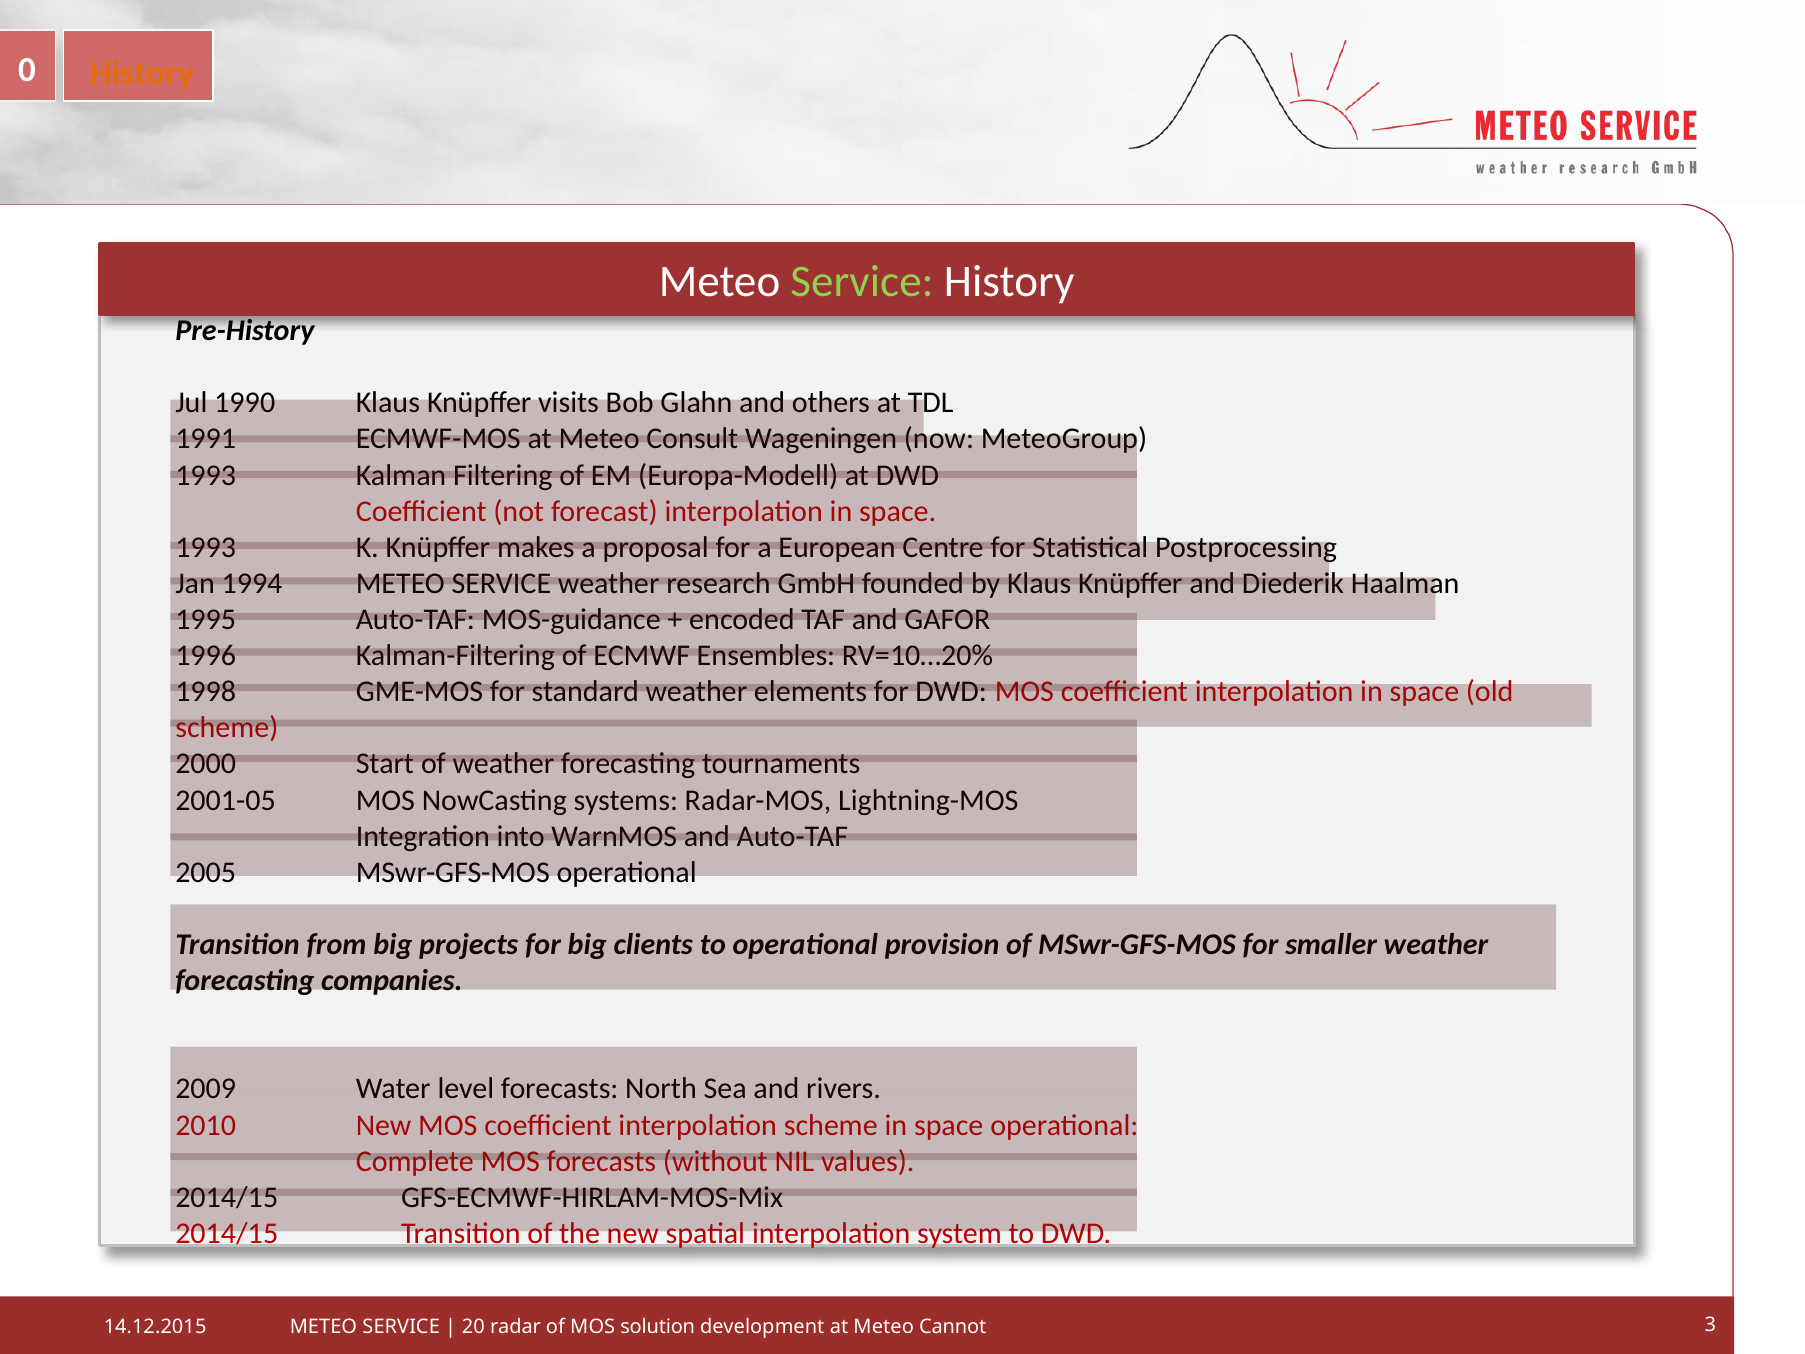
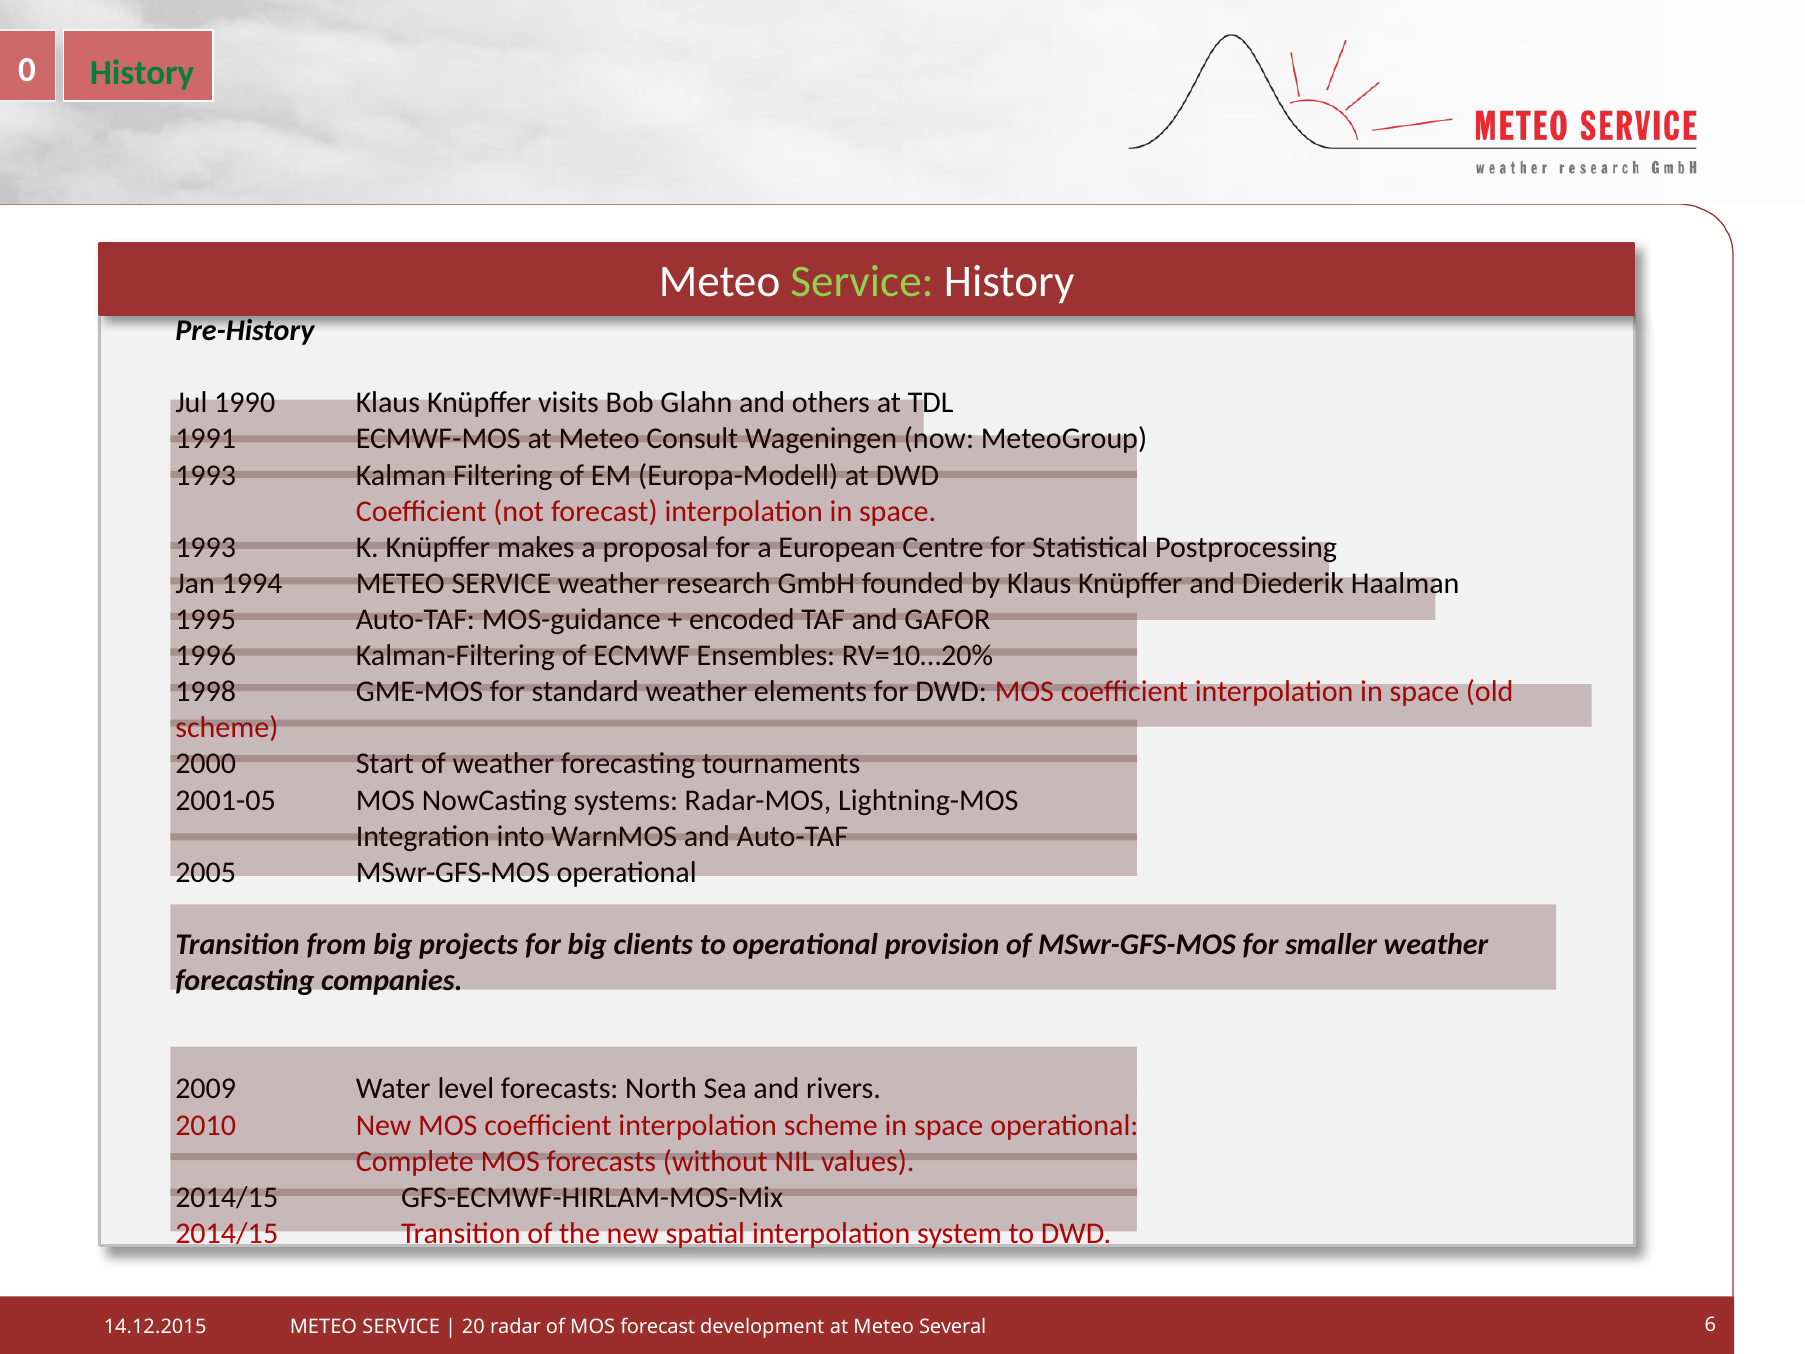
History colour: orange -> green (142, 73)
3: 3 -> 6 (1710, 1325)
MOS solution: solution -> forecast (658, 1327)
Cannot: Cannot -> Several (953, 1327)
